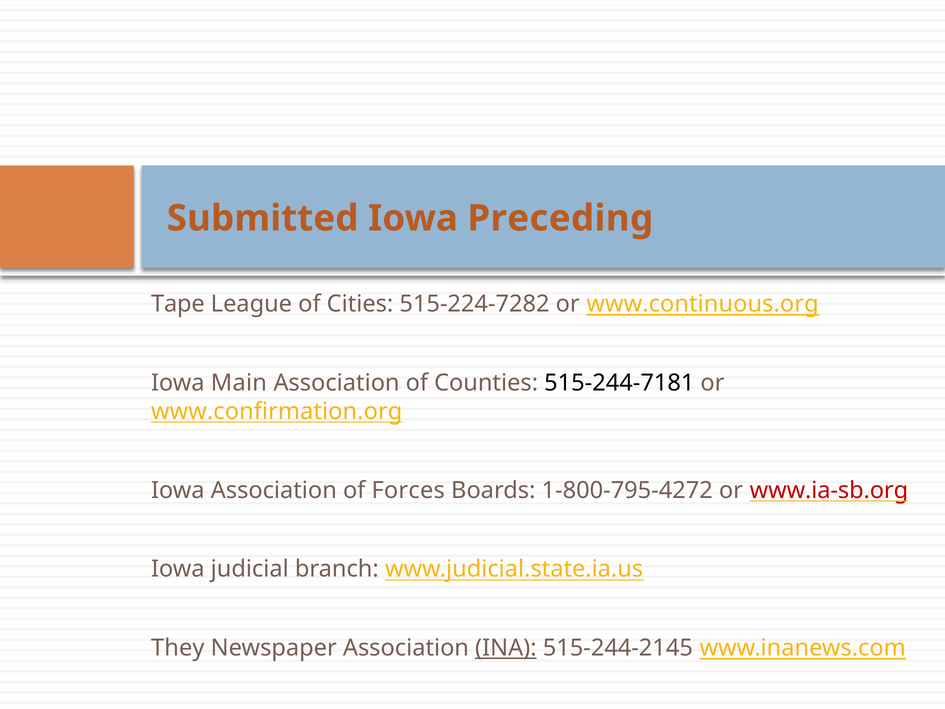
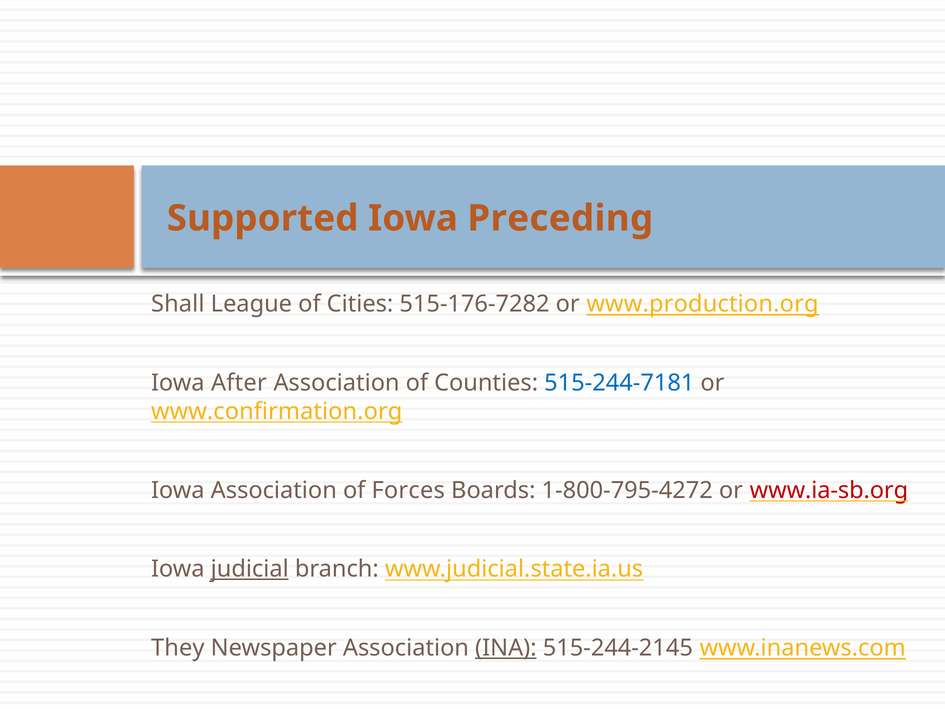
Submitted: Submitted -> Supported (263, 218)
Tape: Tape -> Shall (178, 304)
515-224-7282: 515-224-7282 -> 515-176-7282 (474, 304)
www.continuous.org: www.continuous.org -> www.production.org (702, 304)
Main: Main -> After (239, 383)
515-244-7181 colour: black -> blue (619, 383)
judicial underline: none -> present (250, 569)
